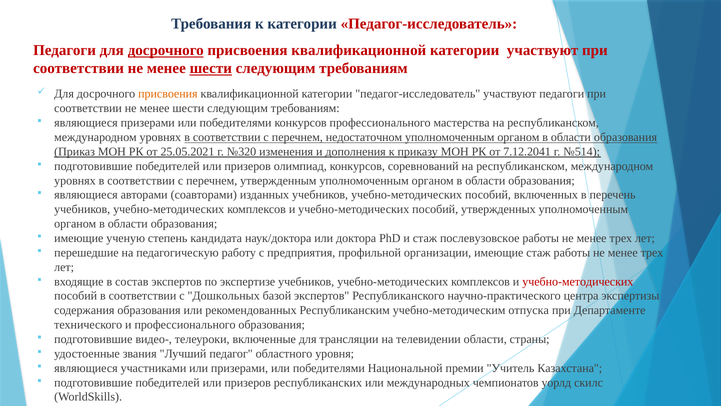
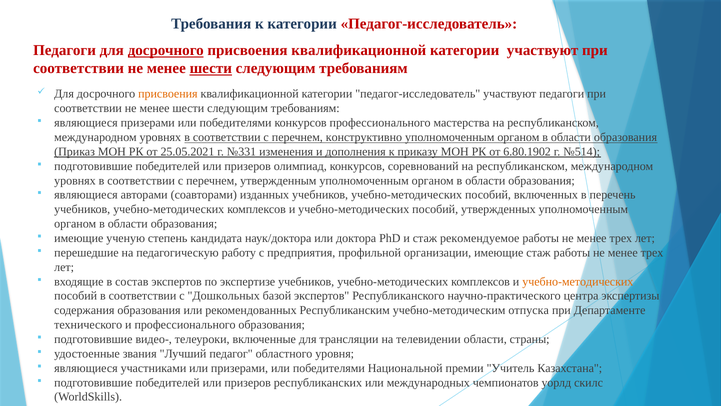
недостаточном: недостаточном -> конструктивно (364, 137)
№320: №320 -> №331 (242, 152)
7.12.2041: 7.12.2041 -> 6.80.1902 (527, 152)
послевузовское: послевузовское -> рекомендуемое (480, 238)
учебно-методических colour: red -> orange (578, 281)
